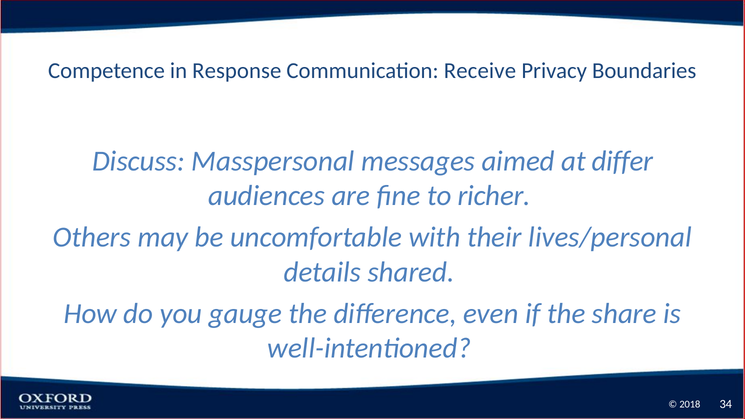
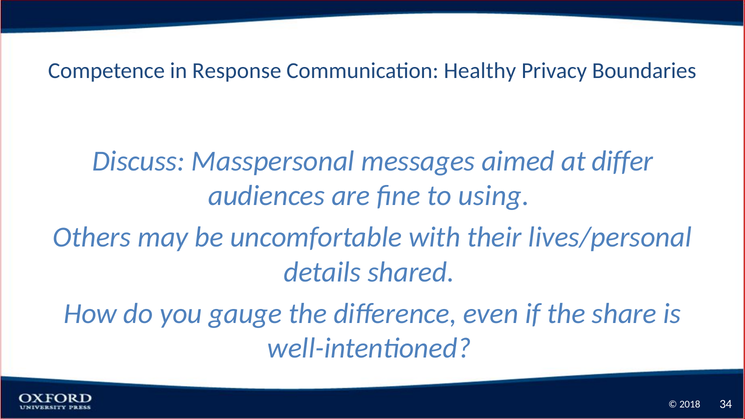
Receive: Receive -> Healthy (480, 71)
richer: richer -> using (494, 196)
